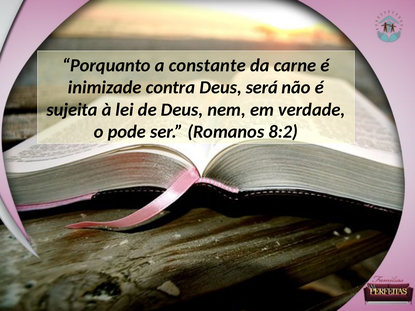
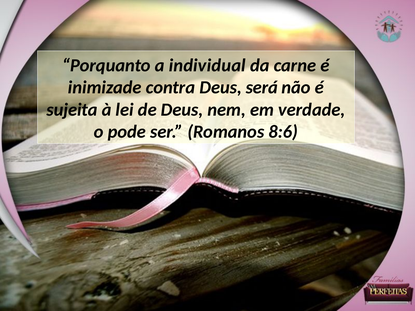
constante: constante -> individual (207, 65)
8:2: 8:2 -> 8:6 (283, 132)
